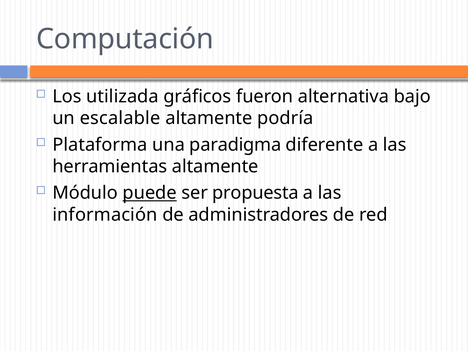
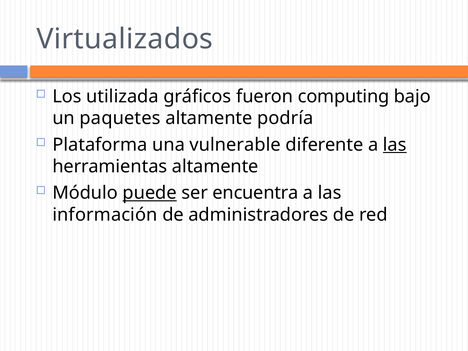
Computación: Computación -> Virtualizados (125, 39)
alternativa: alternativa -> computing (344, 96)
escalable: escalable -> paquetes (120, 118)
paradigma: paradigma -> vulnerable (235, 145)
las underline: none -> present (395, 145)
propuesta: propuesta -> encuentra (255, 193)
